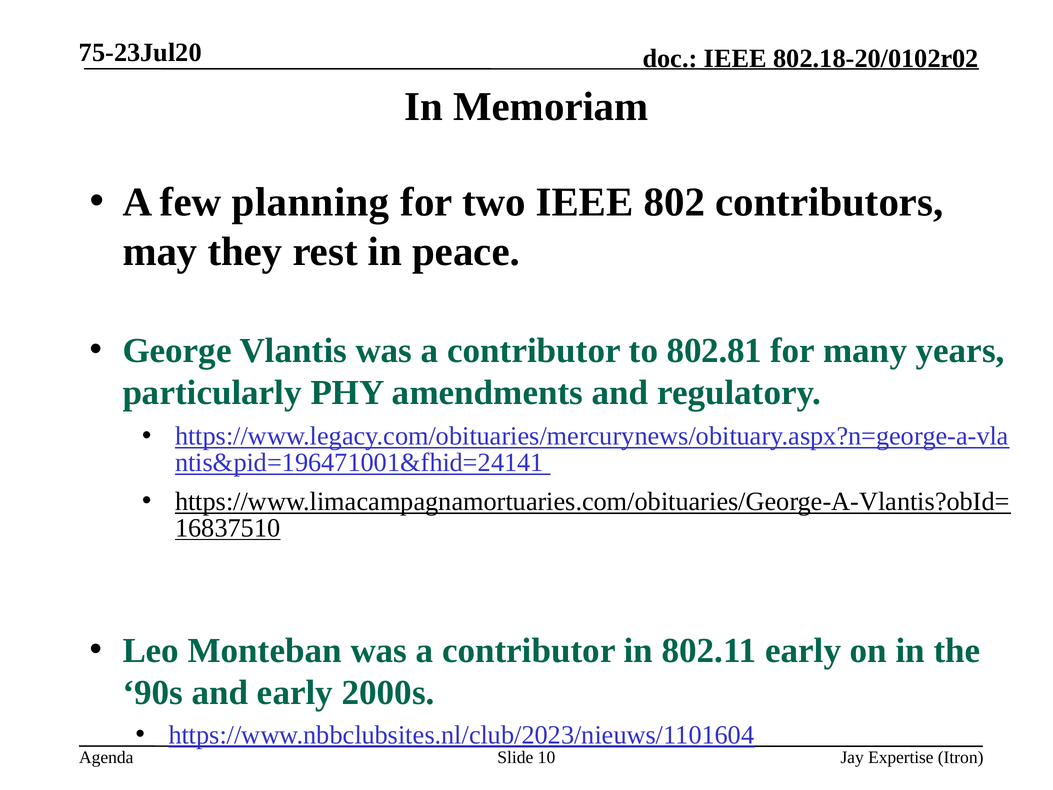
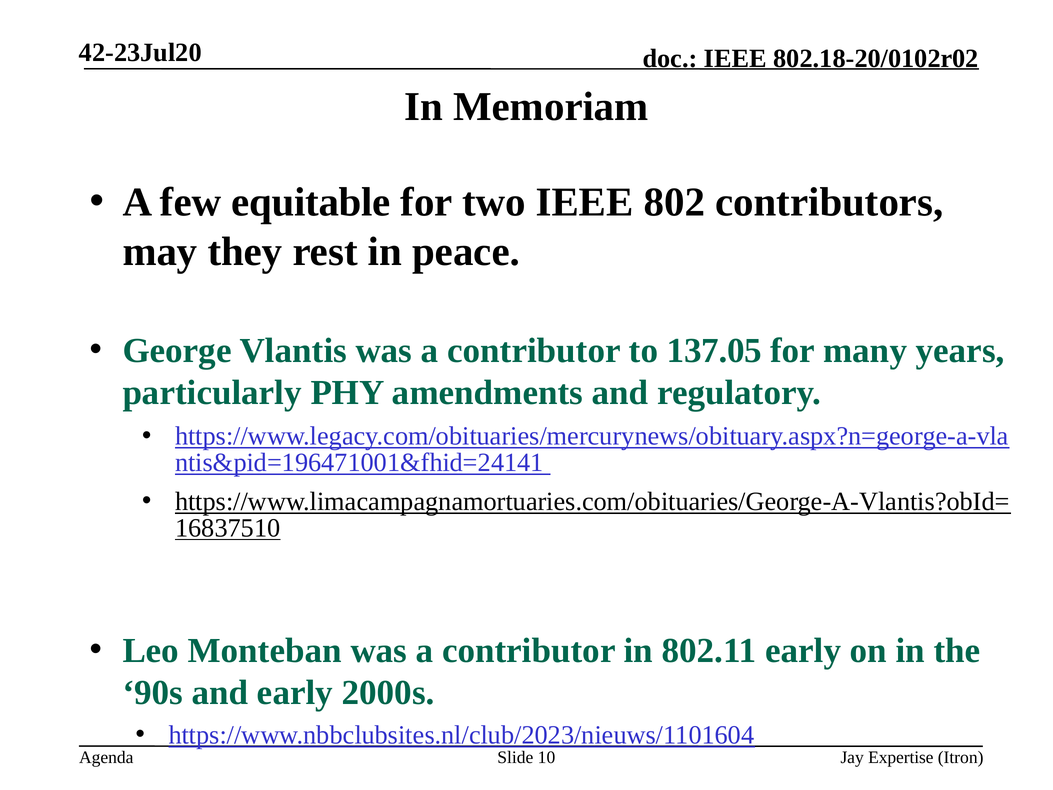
75-23Jul20: 75-23Jul20 -> 42-23Jul20 (140, 53)
planning: planning -> equitable (311, 202)
802.81: 802.81 -> 137.05 (714, 350)
